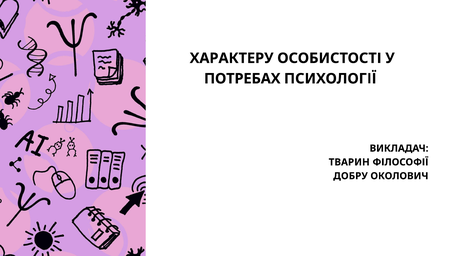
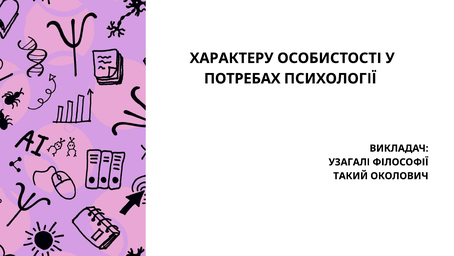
ТВАРИН: ТВАРИН -> УЗАГАЛІ (349, 162)
ДОБРУ: ДОБРУ -> ТАКИЙ (351, 176)
